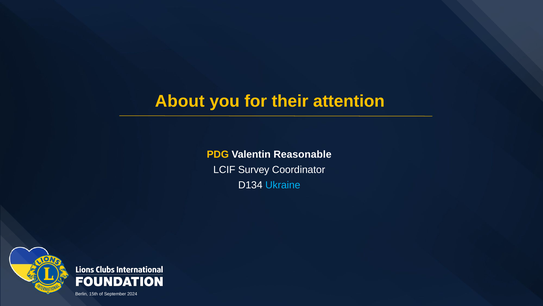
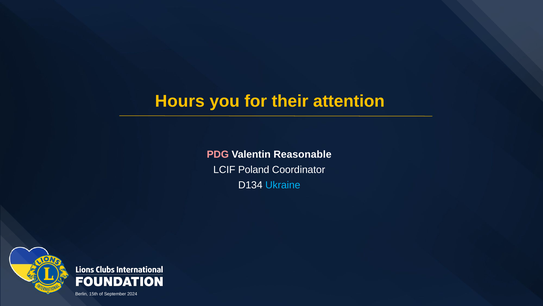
About: About -> Hours (180, 101)
PDG colour: yellow -> pink (218, 154)
Survey: Survey -> Poland (254, 169)
